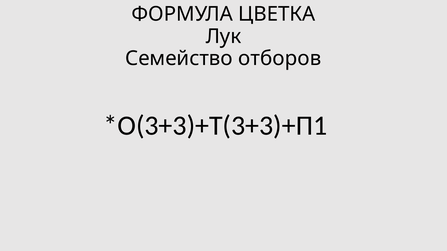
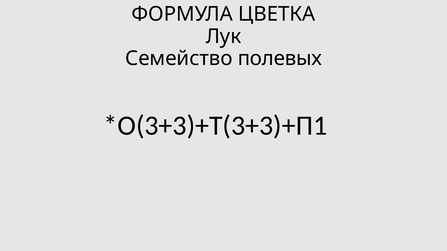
отборов: отборов -> полевых (280, 58)
